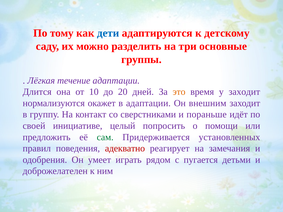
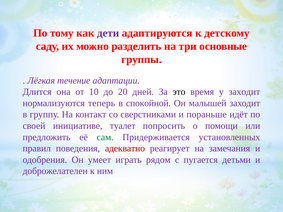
дети colour: blue -> purple (108, 33)
это colour: orange -> black (179, 92)
окажет: окажет -> теперь (102, 103)
в адаптации: адаптации -> спокойной (148, 103)
внешним: внешним -> малышей (208, 103)
целый: целый -> туалет (123, 126)
